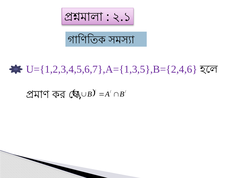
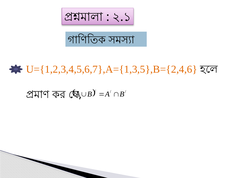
U={1,2,3,4,5,6,7},A={1,3,5},B={2,4,6 colour: purple -> orange (112, 69)
